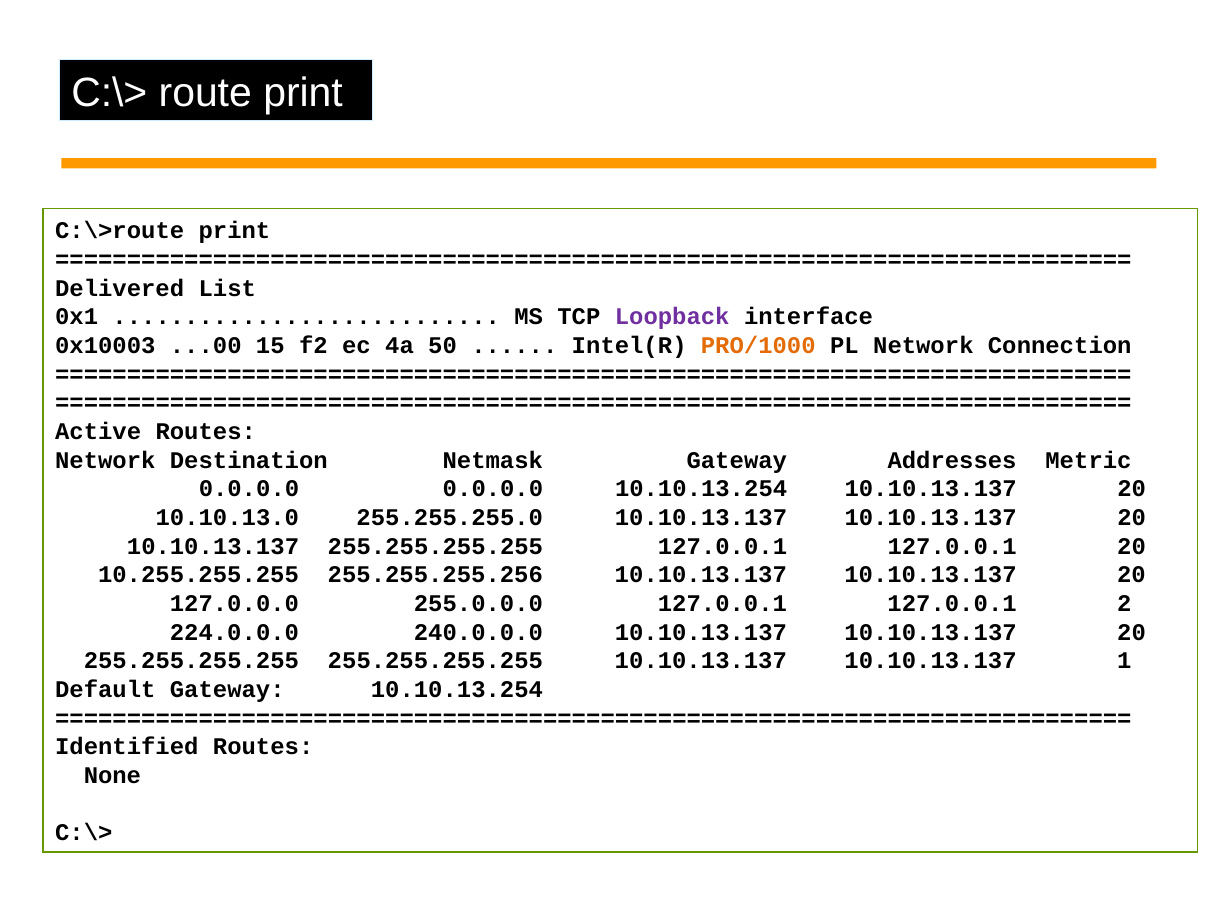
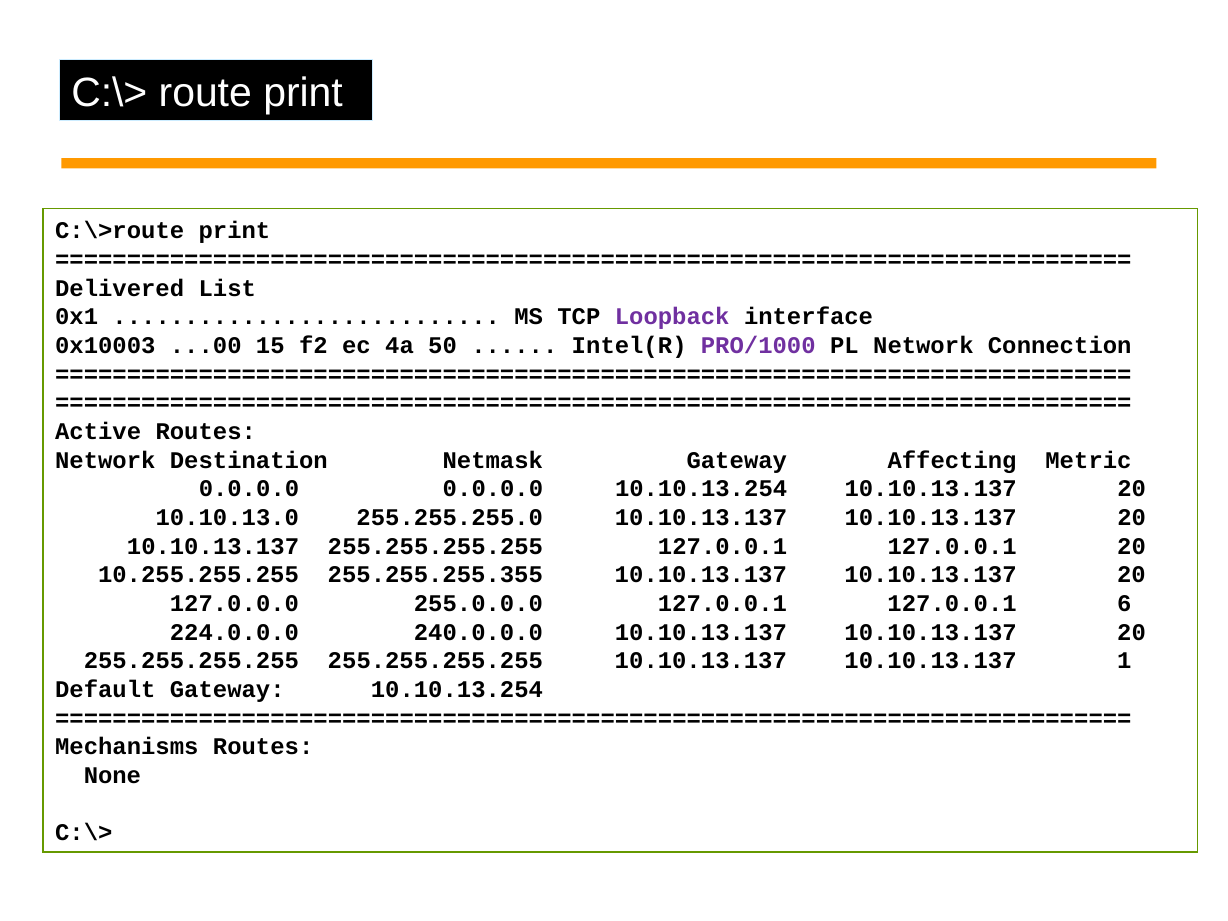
PRO/1000 colour: orange -> purple (758, 346)
Addresses: Addresses -> Affecting (952, 460)
255.255.255.256: 255.255.255.256 -> 255.255.255.355 (435, 575)
2: 2 -> 6 (1124, 604)
Identified: Identified -> Mechanisms (127, 747)
